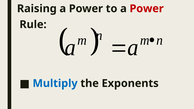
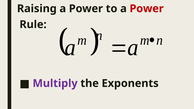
Multiply colour: blue -> purple (55, 83)
